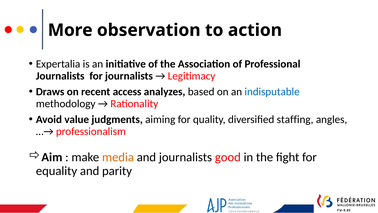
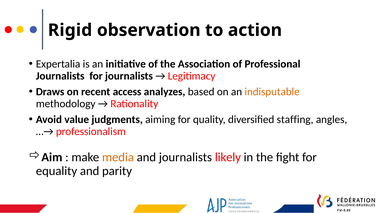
More: More -> Rigid (70, 30)
indisputable colour: blue -> orange (272, 92)
good: good -> likely (228, 157)
